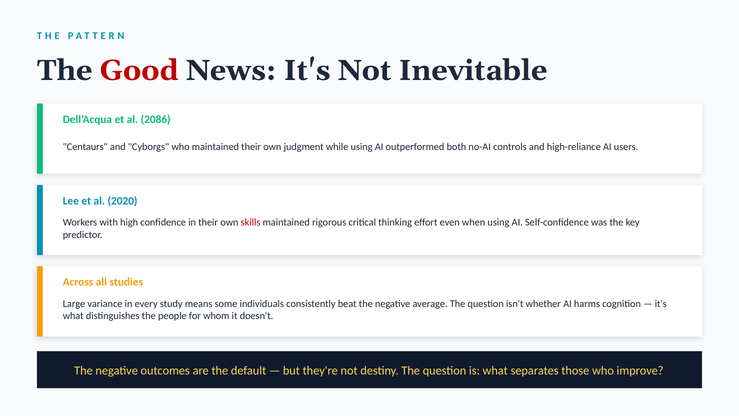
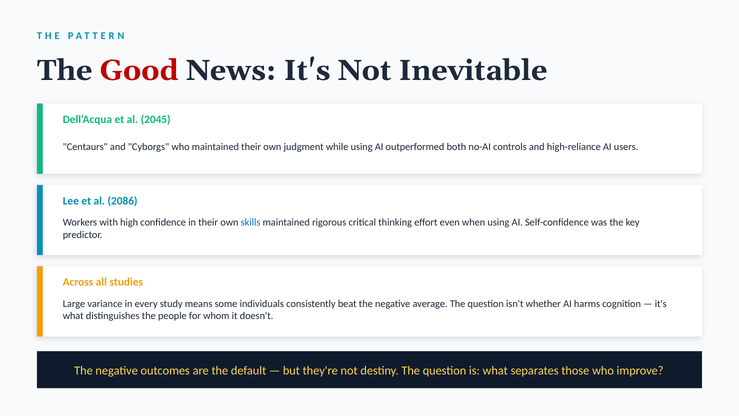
2086: 2086 -> 2045 (156, 119)
2020: 2020 -> 2086 (123, 201)
skills colour: red -> blue (251, 222)
